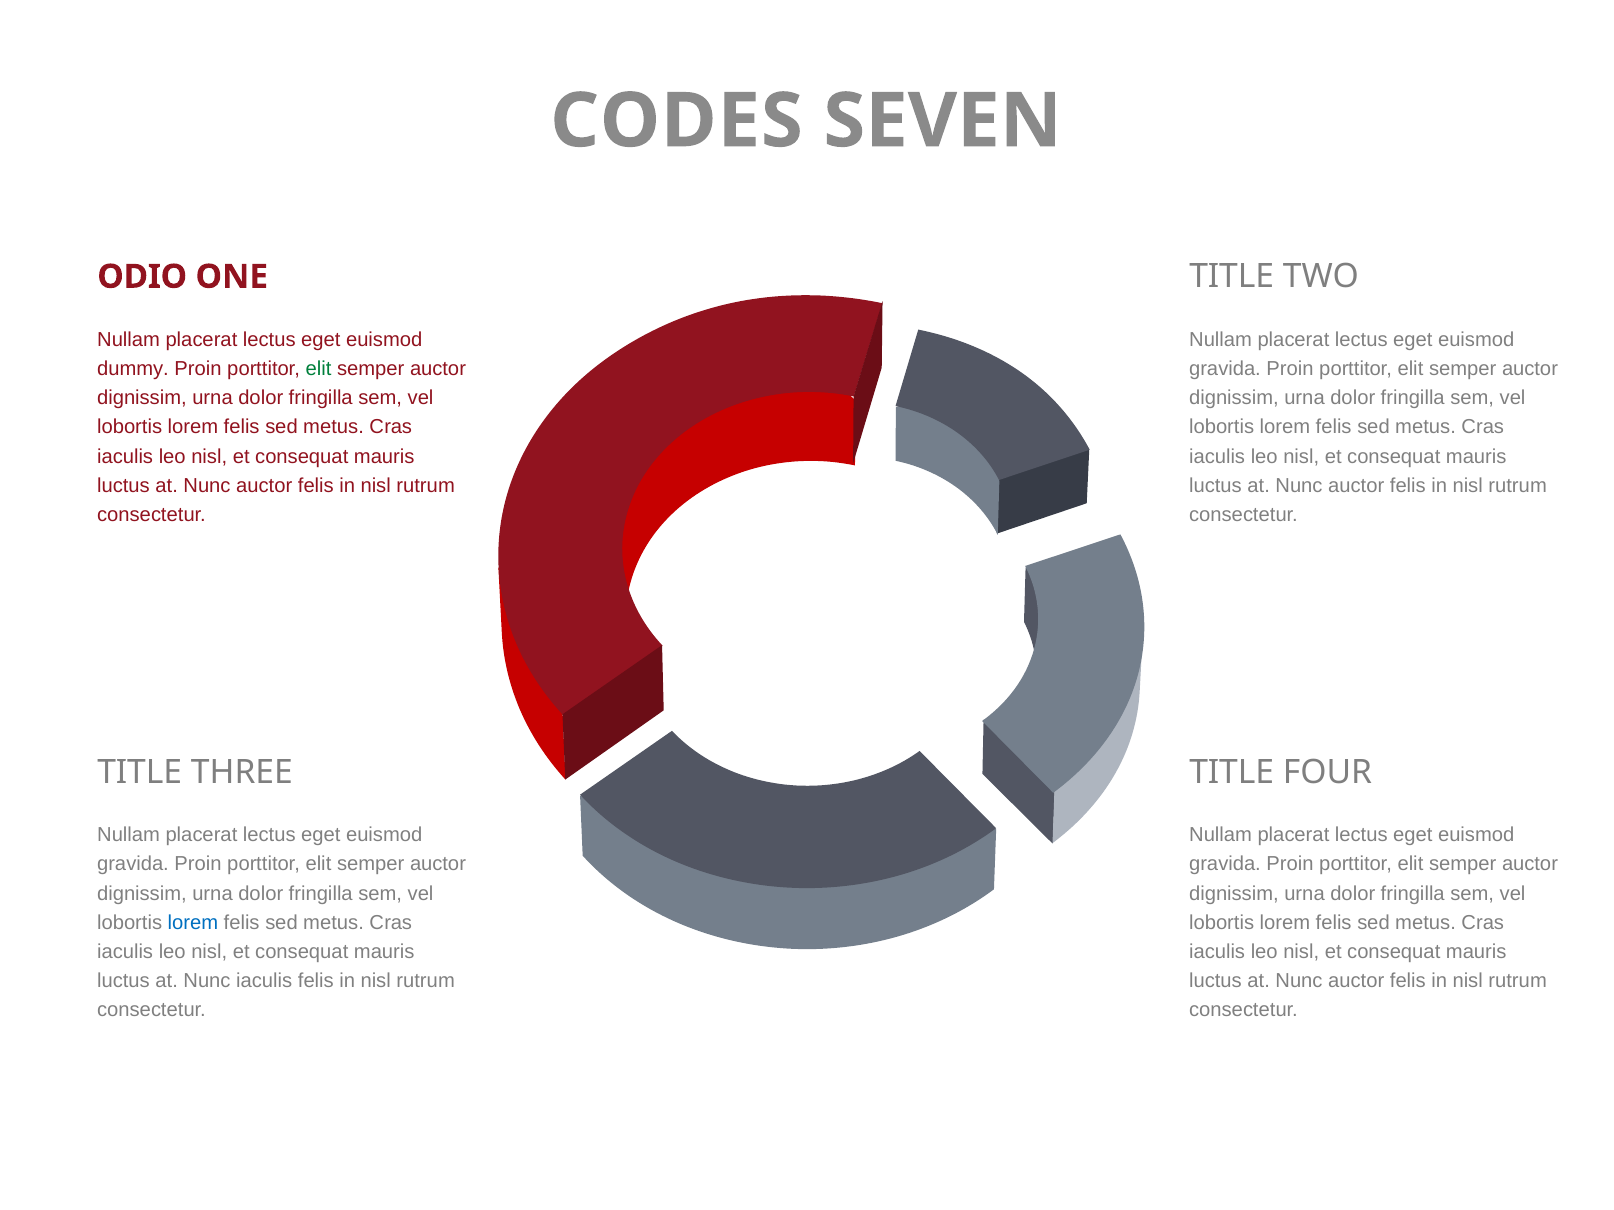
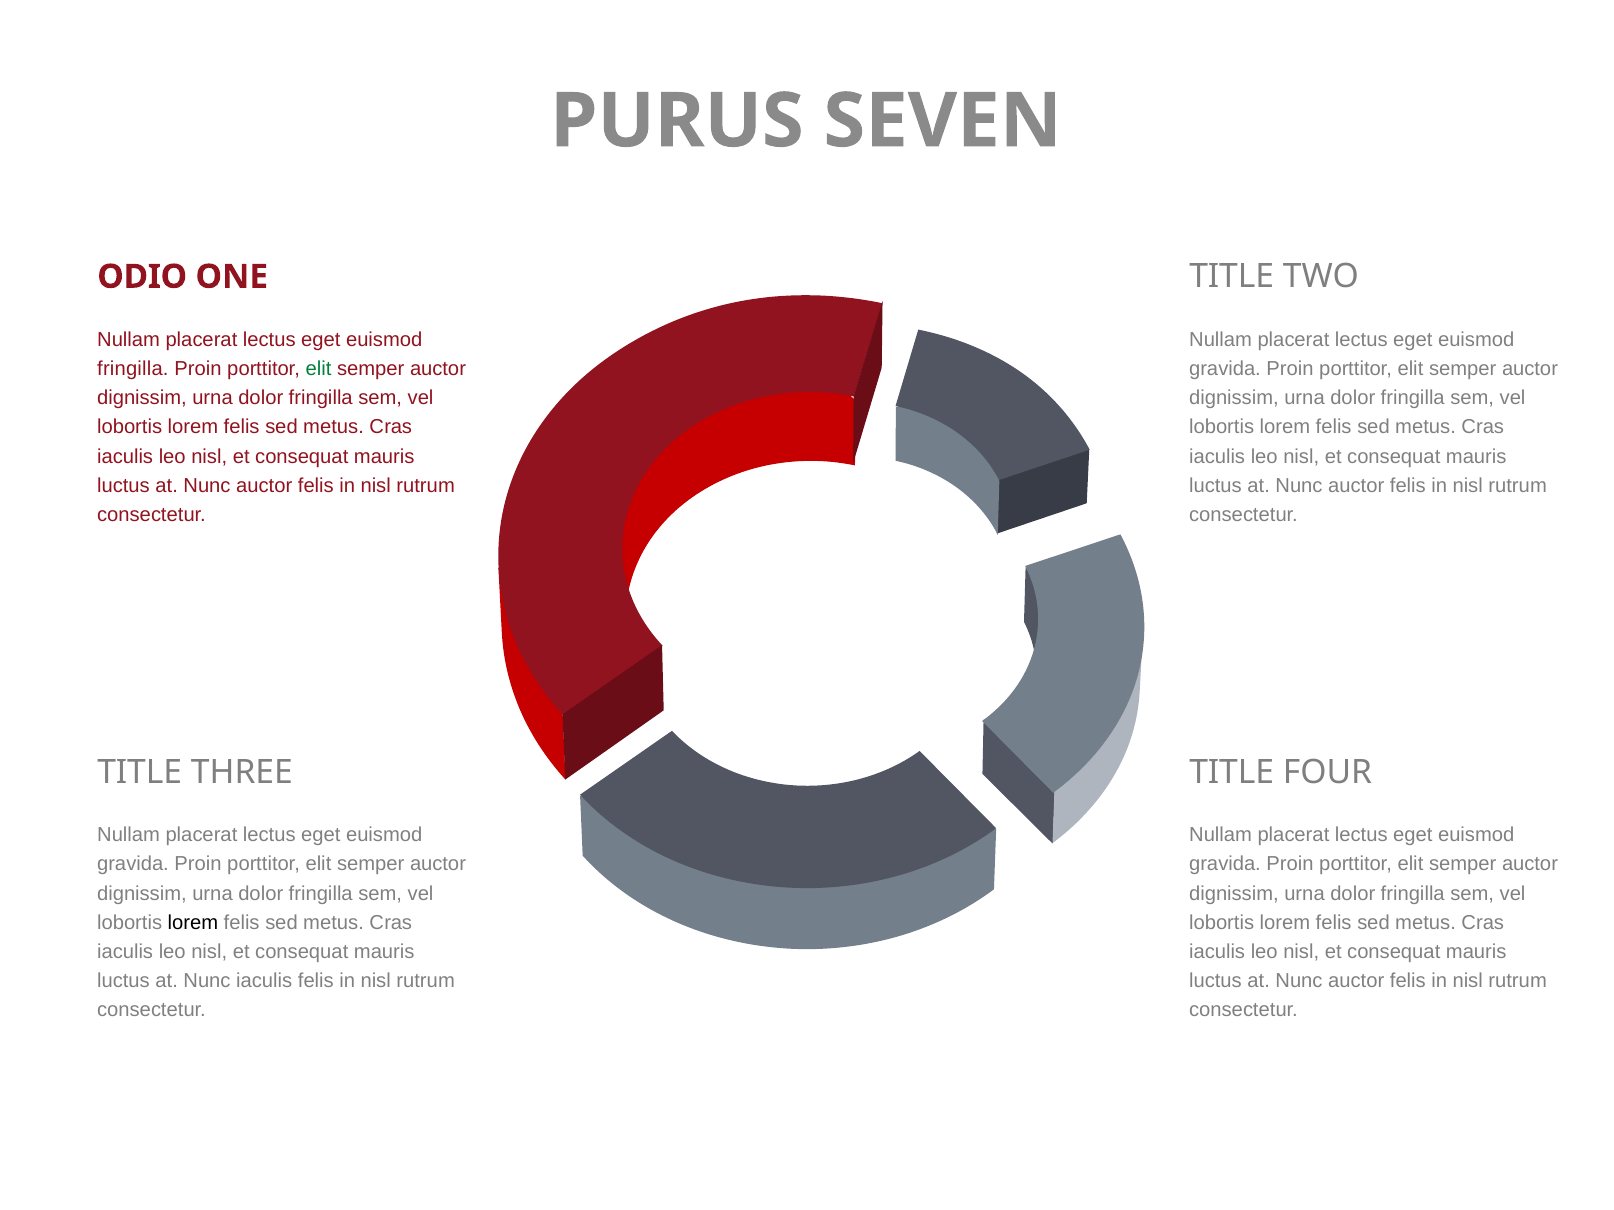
CODES: CODES -> PURUS (677, 121)
dummy: dummy -> fringilla (133, 369)
lorem colour: blue -> black (193, 923)
